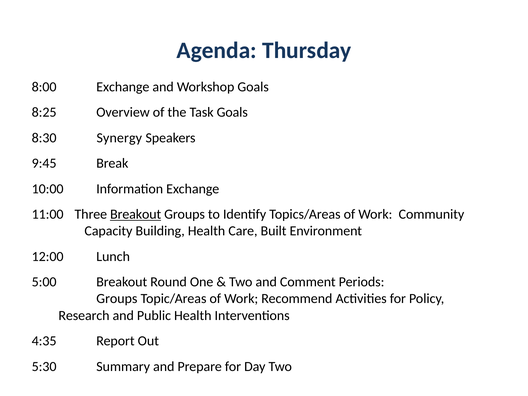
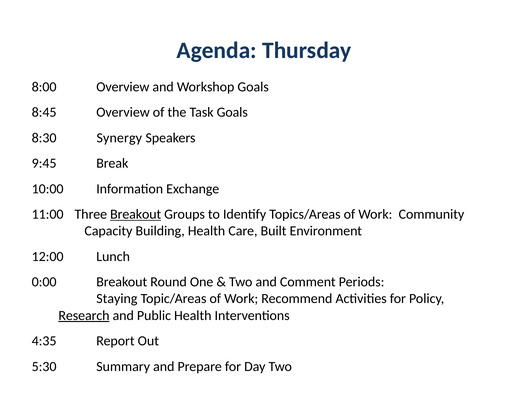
8:00 Exchange: Exchange -> Overview (123, 87)
8:25: 8:25 -> 8:45 (44, 112)
5:00: 5:00 -> 0:00 (44, 282)
Groups: Groups -> Staying (117, 299)
Research underline: none -> present (84, 315)
